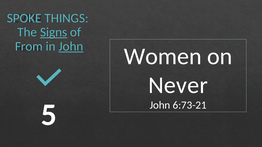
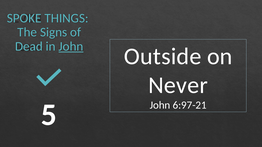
Signs underline: present -> none (54, 32)
From: From -> Dead (29, 47)
Women: Women -> Outside (163, 57)
6:73-21: 6:73-21 -> 6:97-21 (190, 105)
